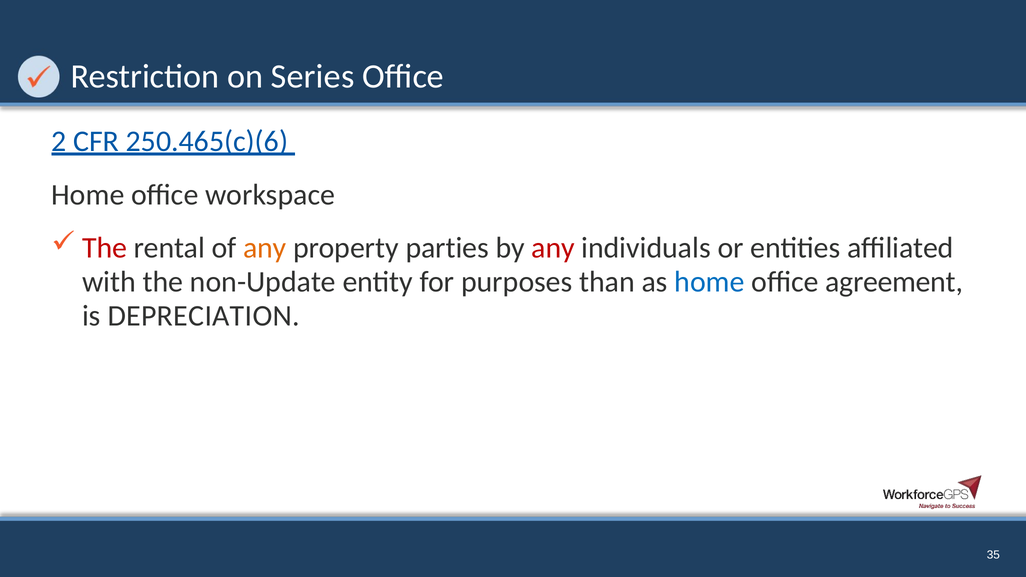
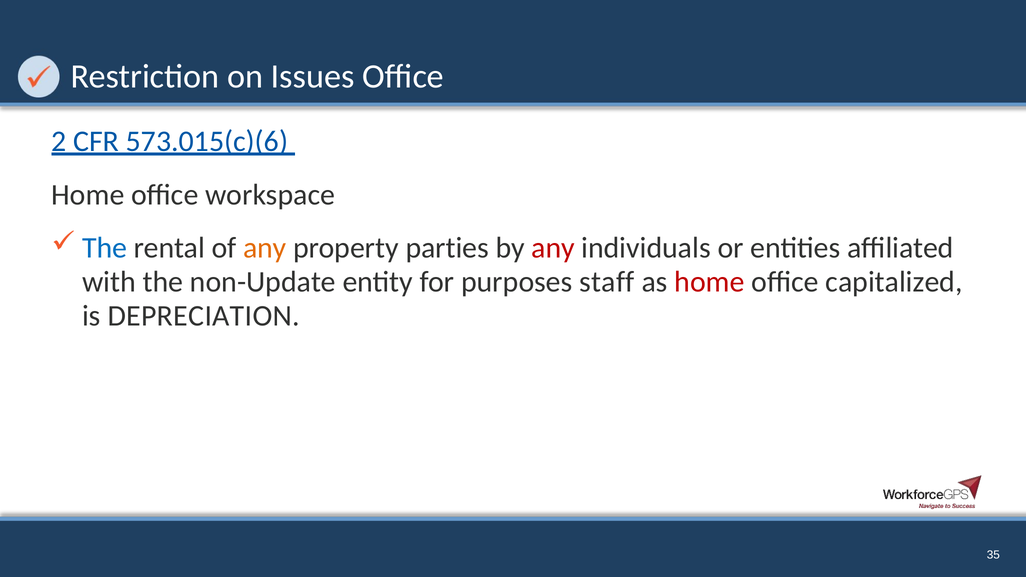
Series: Series -> Issues (313, 76)
250.465(c)(6: 250.465(c)(6 -> 573.015(c)(6 (207, 141)
The colour: red -> blue (105, 248)
than: than -> staff (607, 282)
home colour: blue -> red (709, 282)
agreement: agreement -> capitalized (894, 282)
